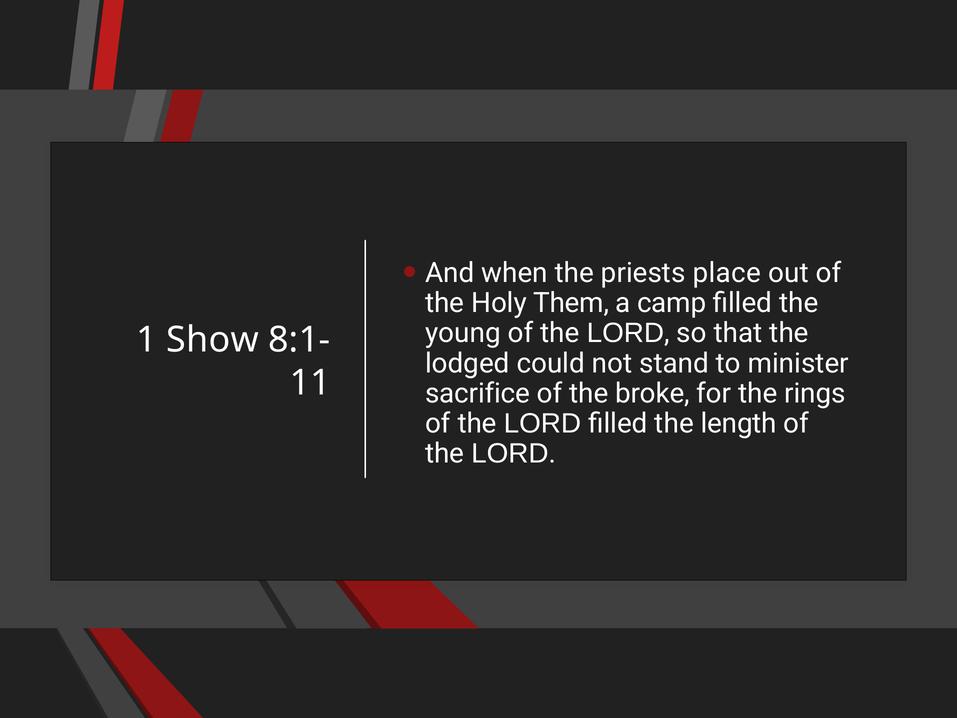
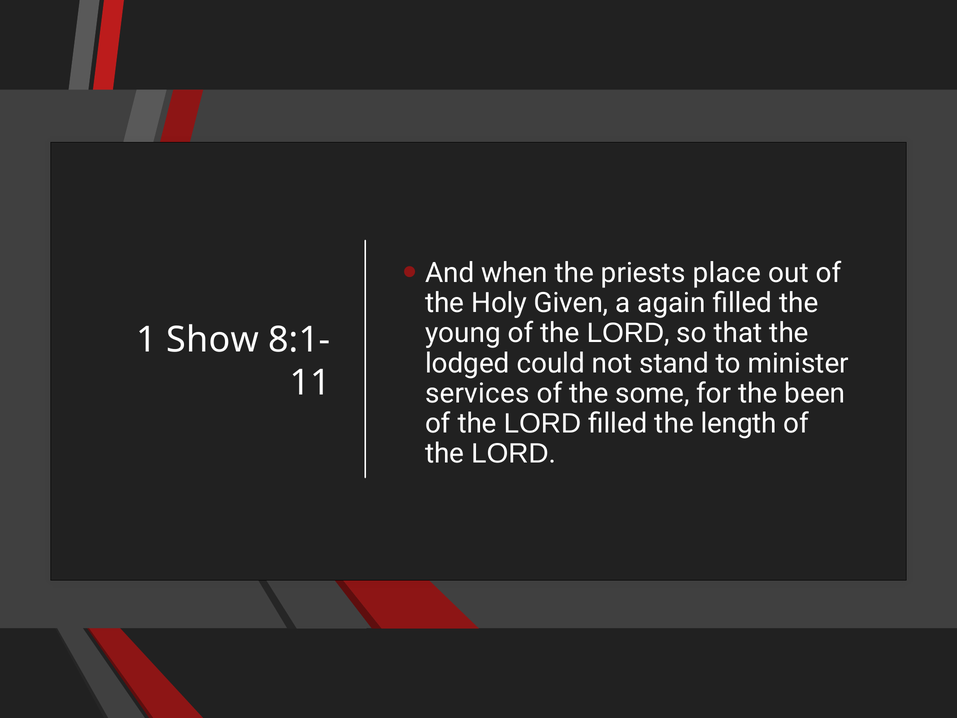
Them: Them -> Given (571, 303)
camp: camp -> again (671, 303)
sacrifice: sacrifice -> services (477, 393)
broke: broke -> some (652, 393)
rings: rings -> been (815, 393)
